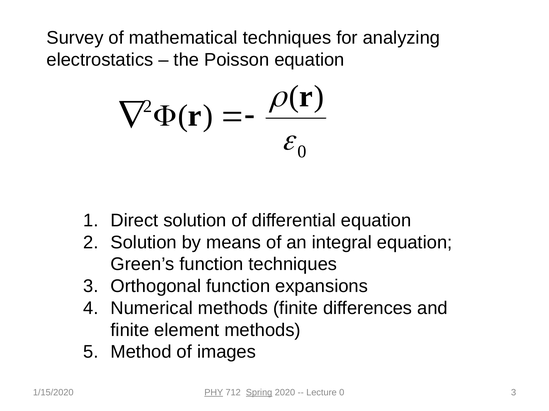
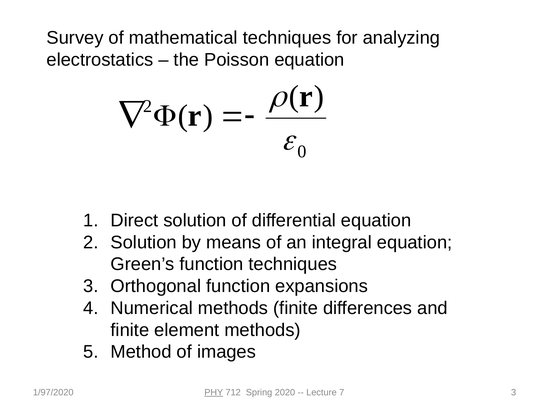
1/15/2020: 1/15/2020 -> 1/97/2020 (53, 393)
Spring underline: present -> none (259, 393)
Lecture 0: 0 -> 7 (342, 393)
